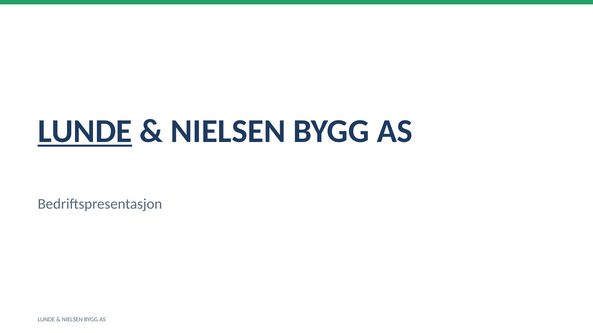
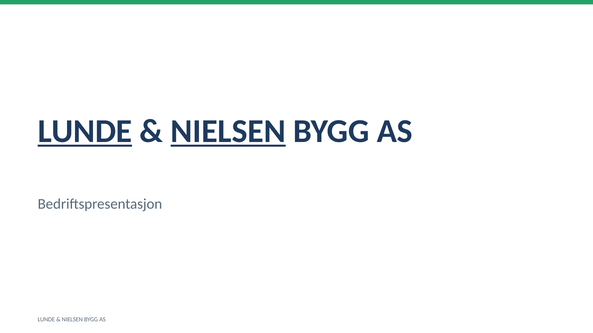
NIELSEN underline: none -> present (228, 132)
